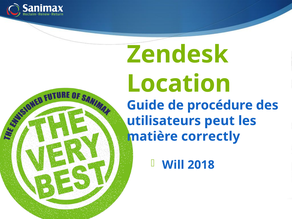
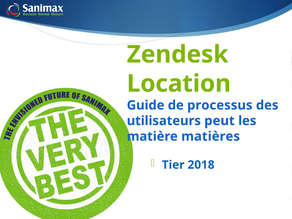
procédure: procédure -> processus (220, 105)
correctly: correctly -> matières (211, 136)
Will: Will -> Tier (173, 165)
